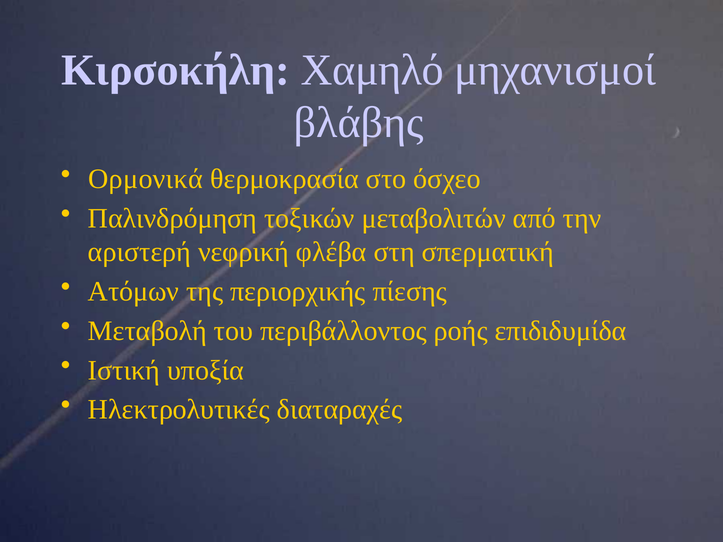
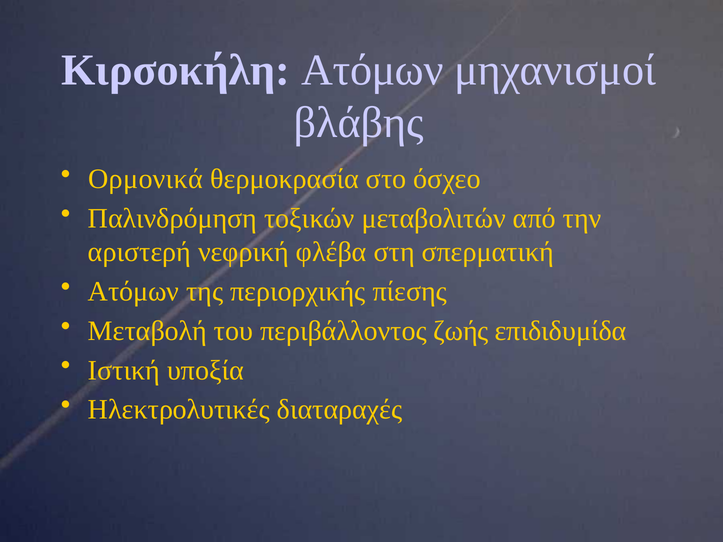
Κιρσοκήλη Χαμηλό: Χαμηλό -> Ατόμων (372, 70)
ροής: ροής -> ζωής (461, 331)
